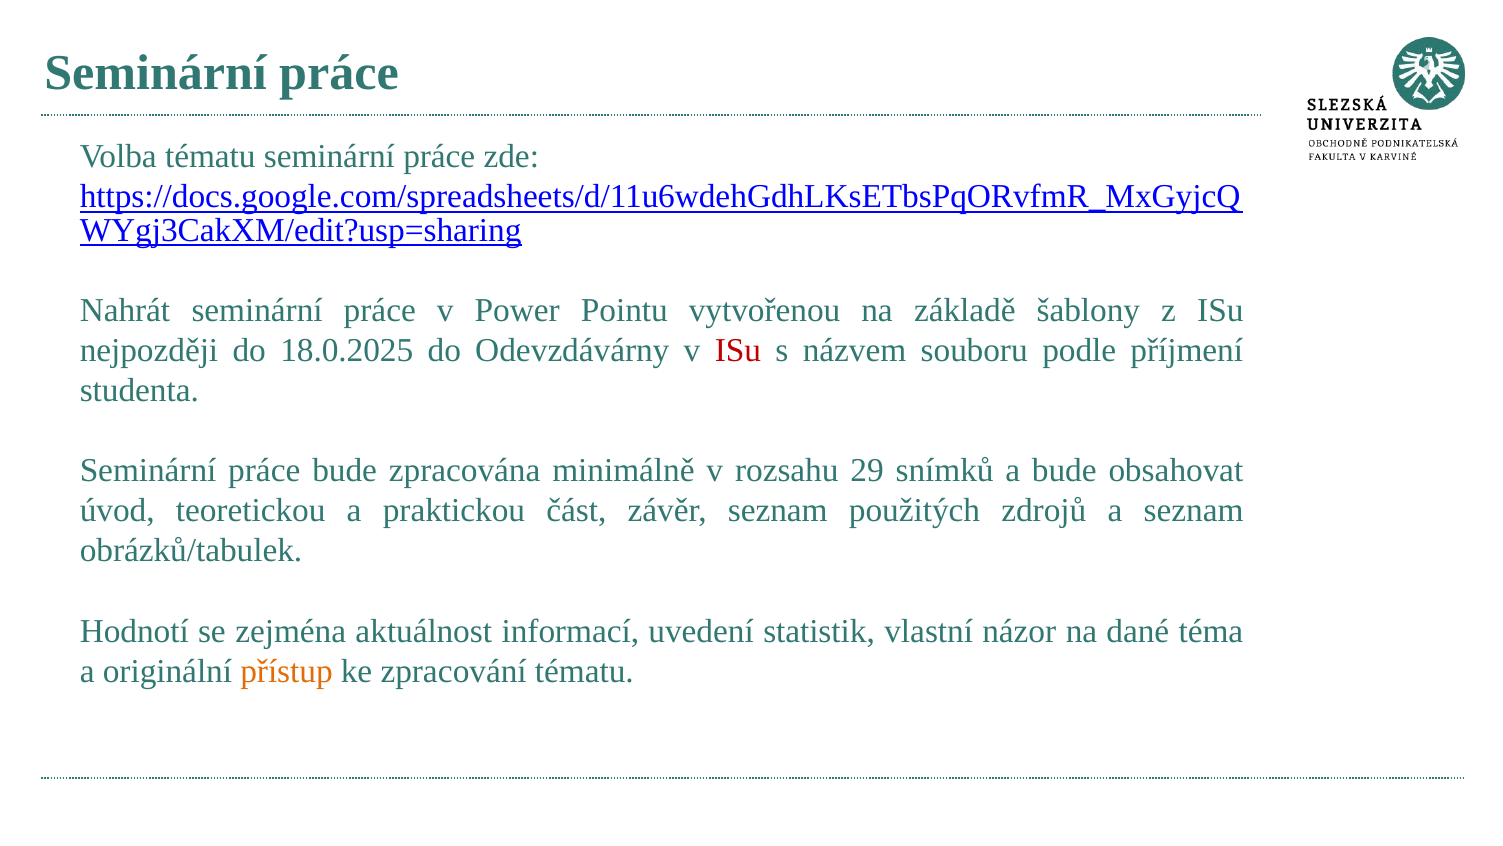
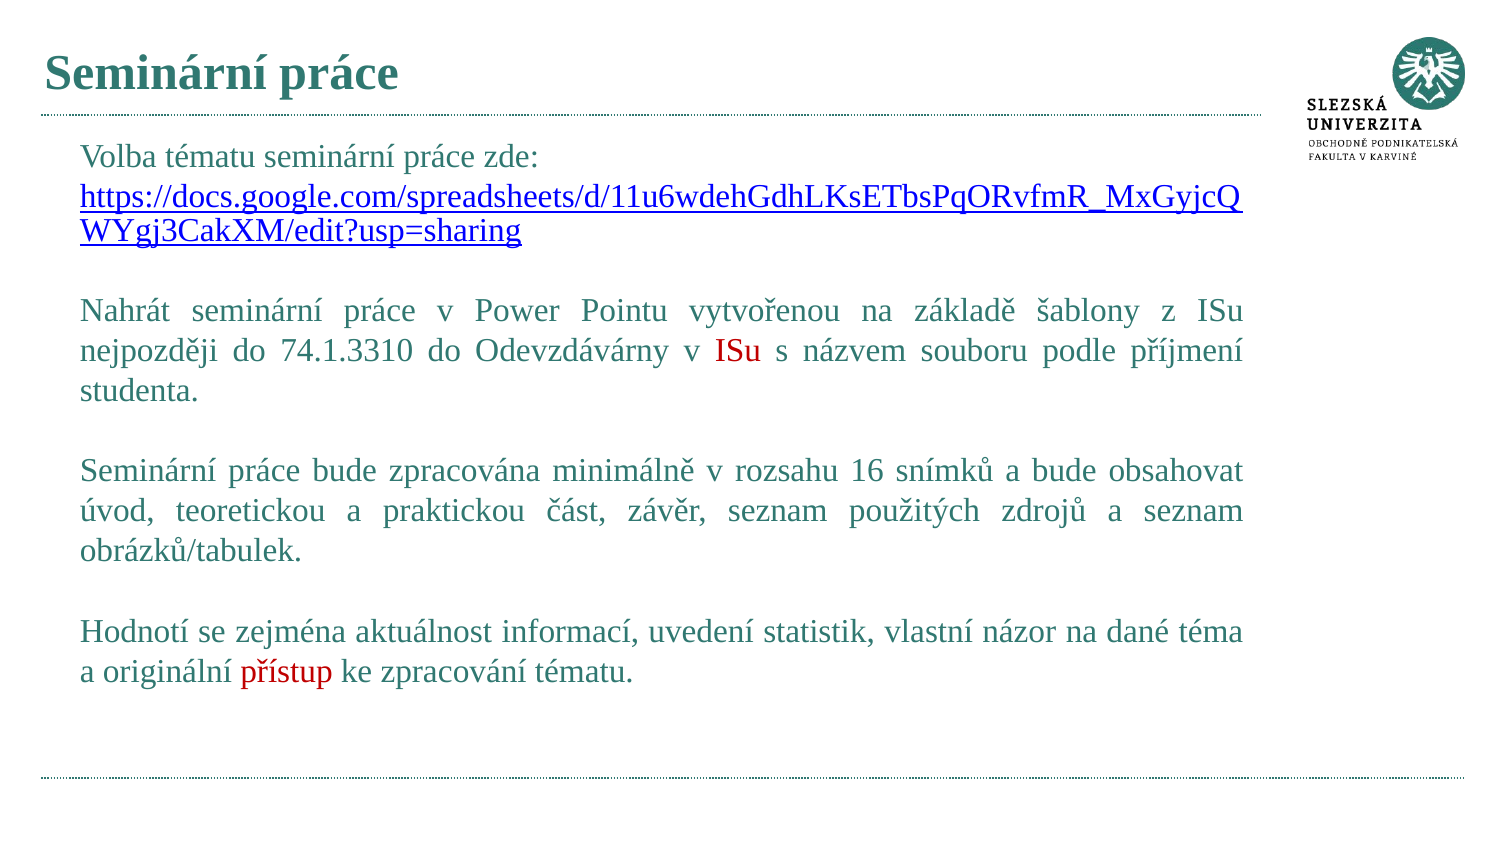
18.0.2025: 18.0.2025 -> 74.1.3310 (347, 350)
29: 29 -> 16 (867, 470)
přístup colour: orange -> red (287, 671)
